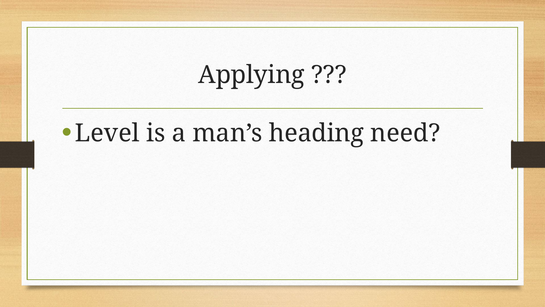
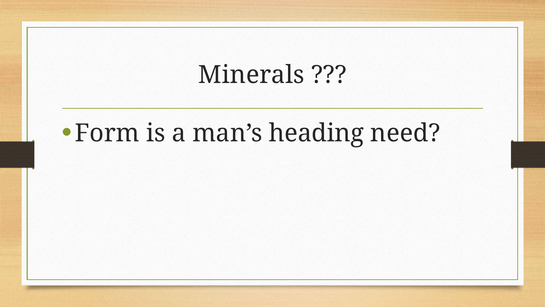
Applying: Applying -> Minerals (251, 75)
Level: Level -> Form (107, 133)
